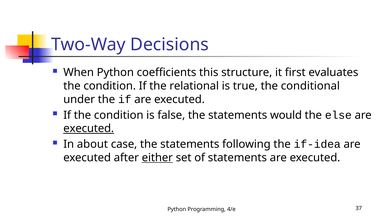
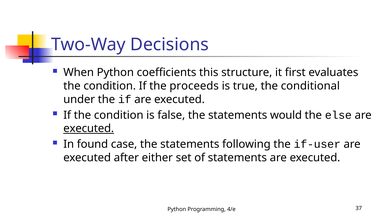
relational: relational -> proceeds (194, 86)
about: about -> found (92, 144)
if-idea: if-idea -> if-user (317, 144)
either underline: present -> none (157, 158)
